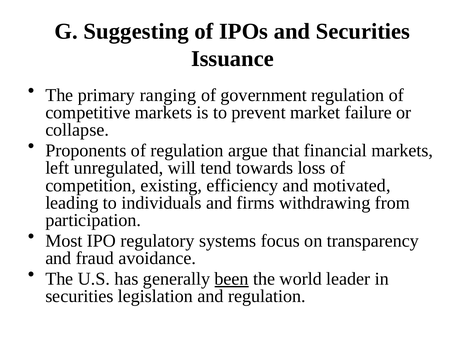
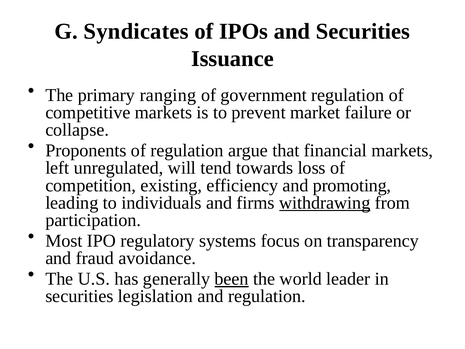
Suggesting: Suggesting -> Syndicates (136, 31)
motivated: motivated -> promoting (352, 185)
withdrawing underline: none -> present (325, 203)
